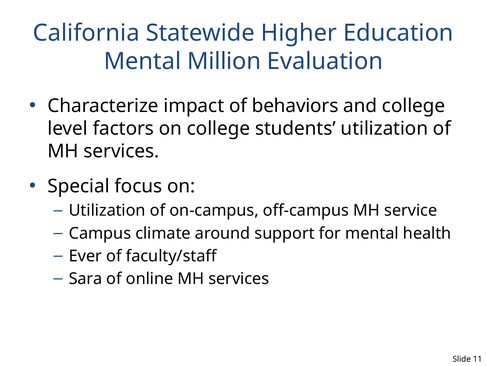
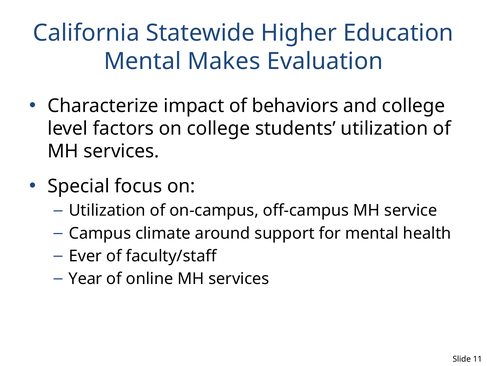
Million: Million -> Makes (224, 61)
Sara: Sara -> Year (86, 278)
